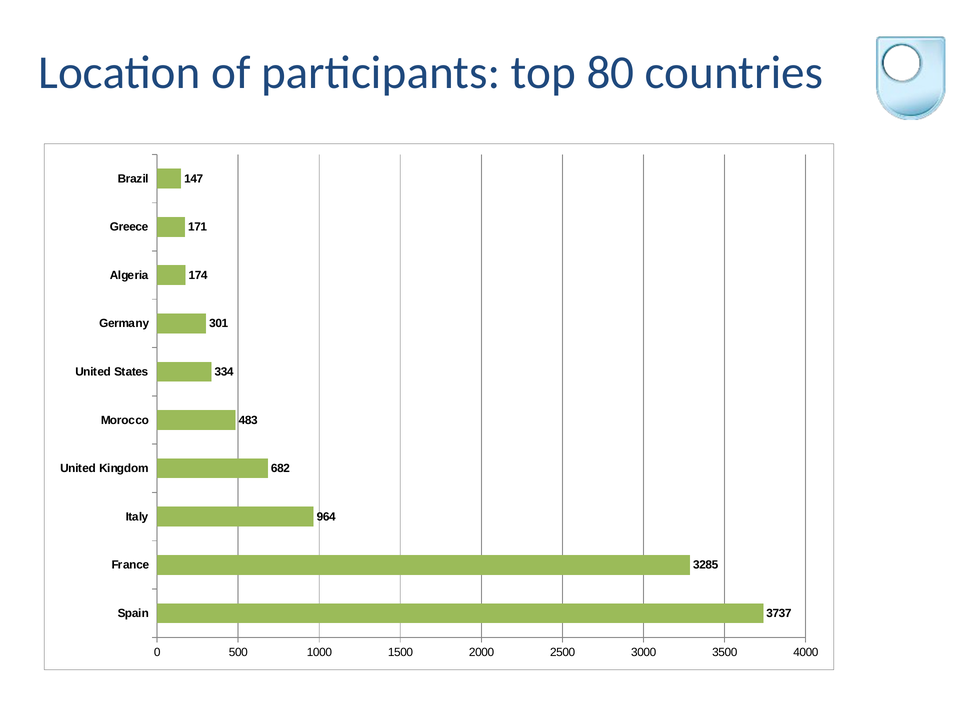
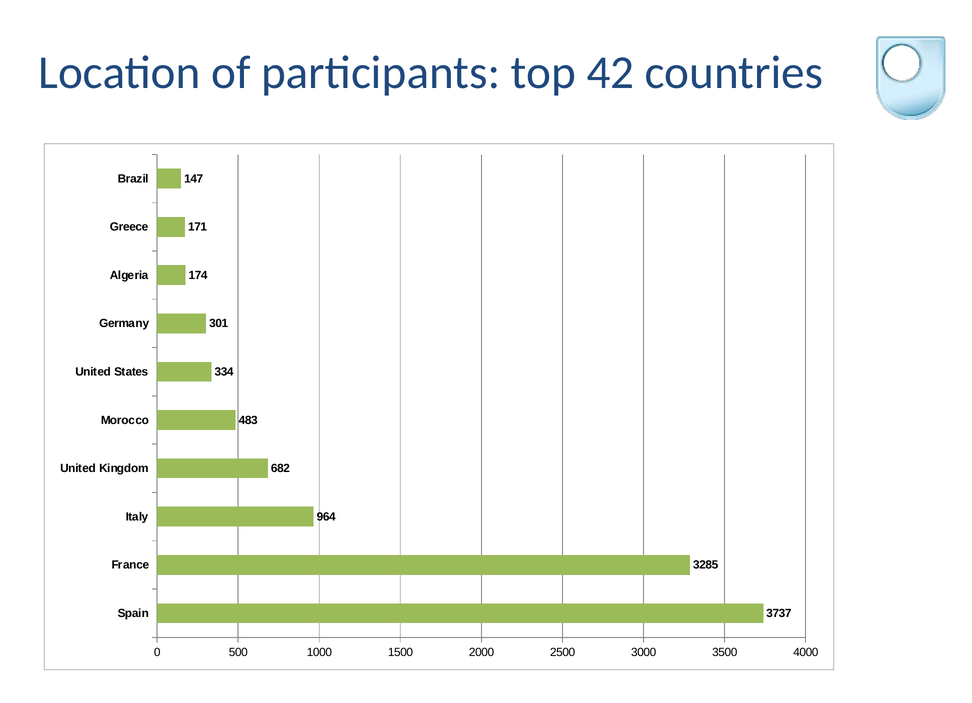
80: 80 -> 42 (610, 73)
